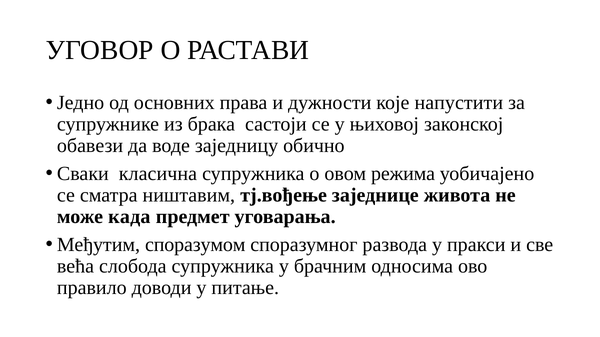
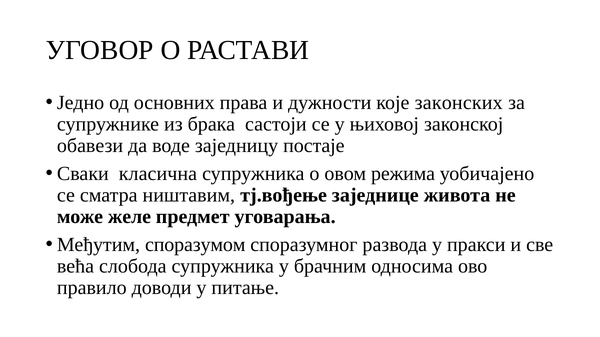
напустити: напустити -> законских (459, 103)
обично: обично -> постаје (314, 146)
када: када -> желе (130, 217)
